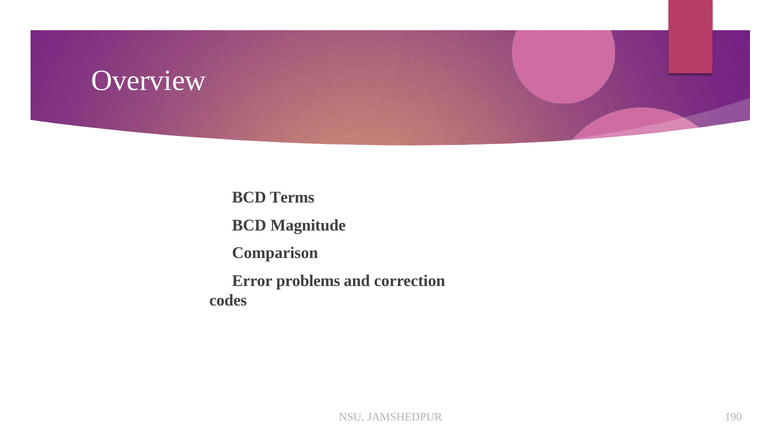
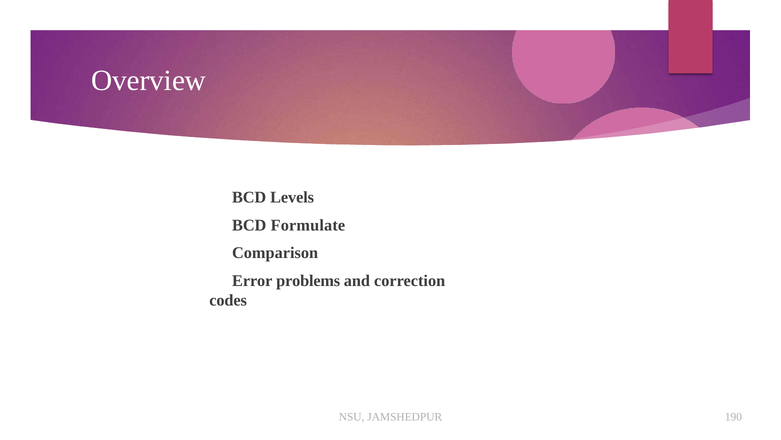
Terms: Terms -> Levels (292, 197)
Magnitude: Magnitude -> Formulate (308, 225)
